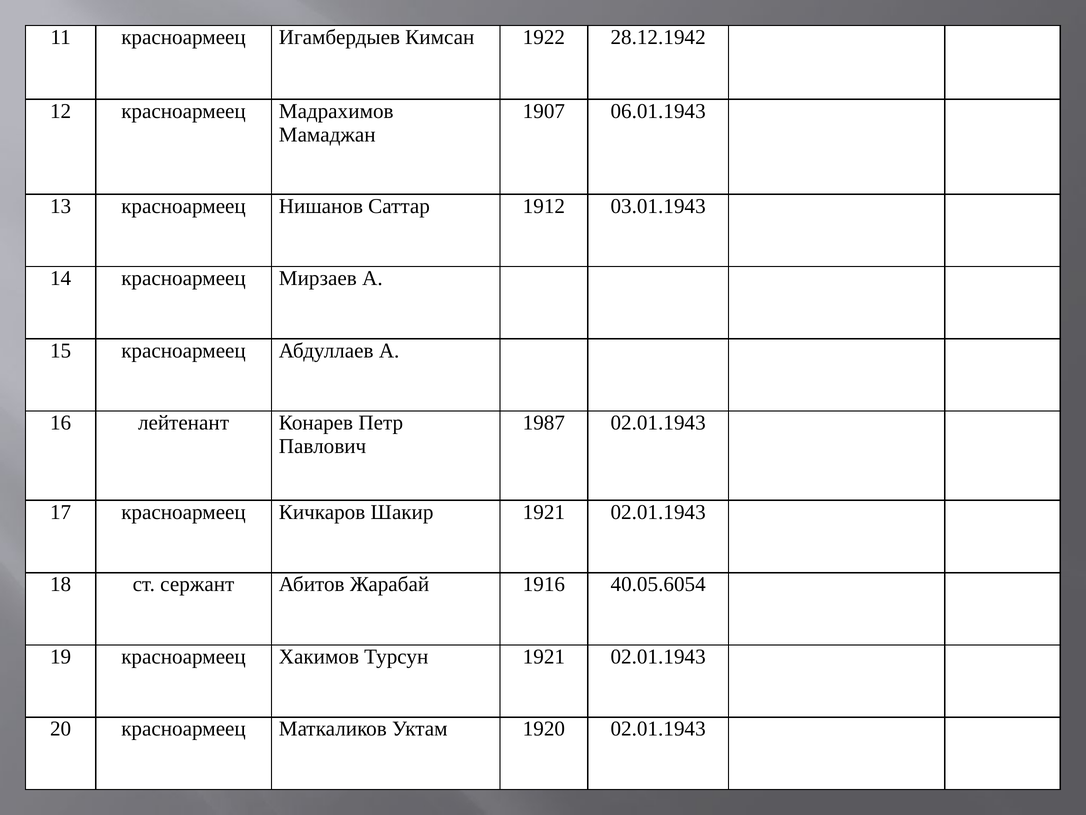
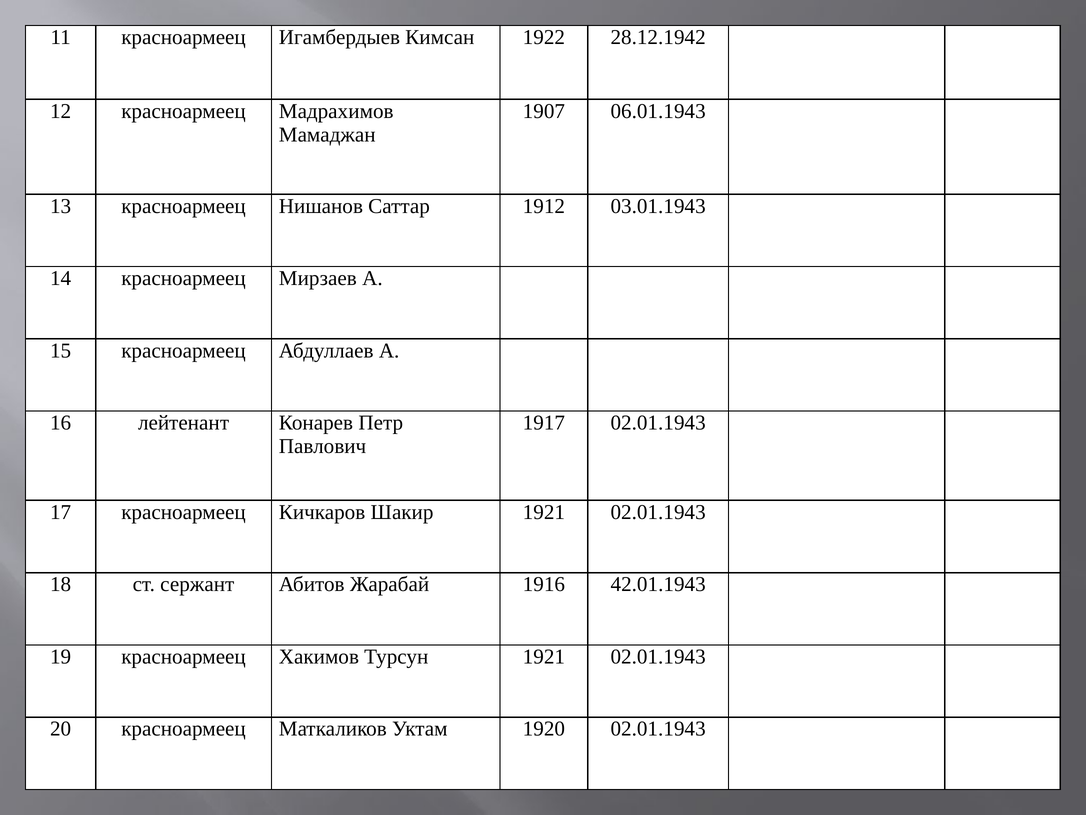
1987: 1987 -> 1917 (544, 423)
40.05.6054: 40.05.6054 -> 42.01.1943 (658, 584)
